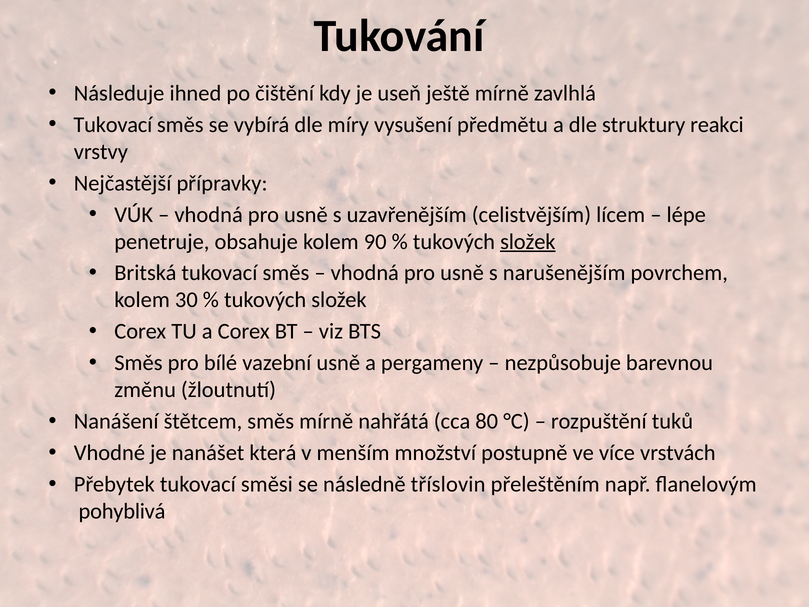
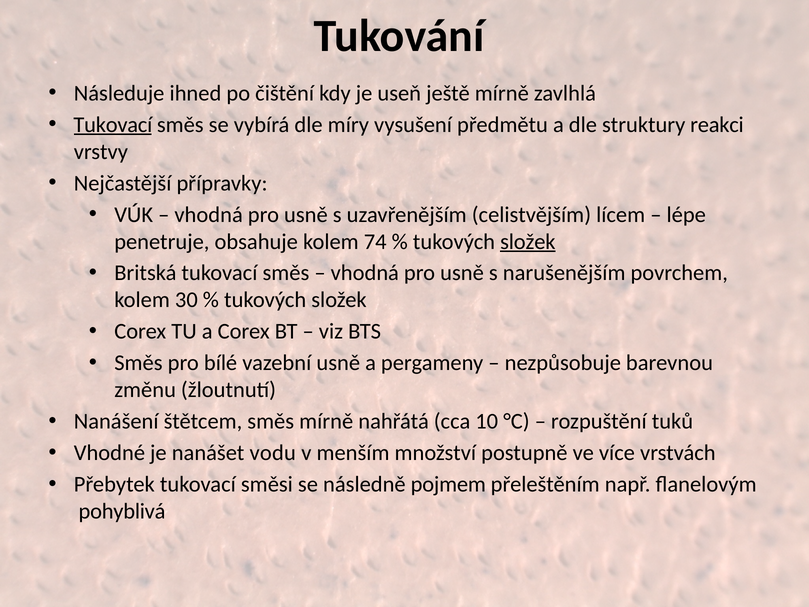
Tukovací underline: none -> present (113, 125)
90: 90 -> 74 (375, 241)
80: 80 -> 10 (487, 421)
která: která -> vodu (273, 453)
tříslovin: tříslovin -> pojmem (448, 484)
